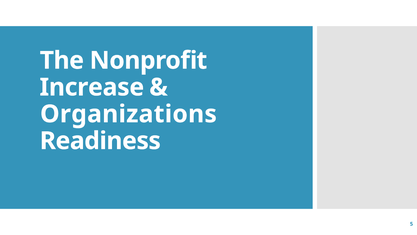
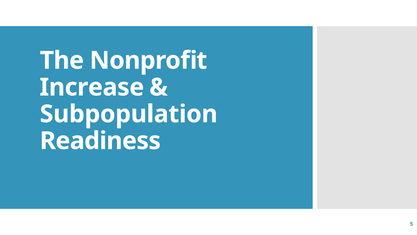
Organizations: Organizations -> Subpopulation (129, 114)
